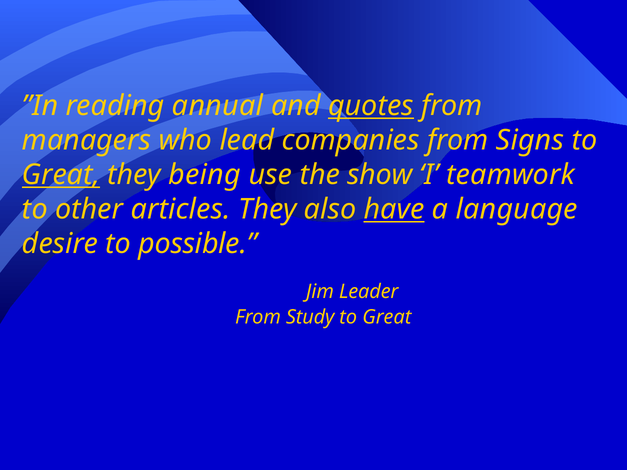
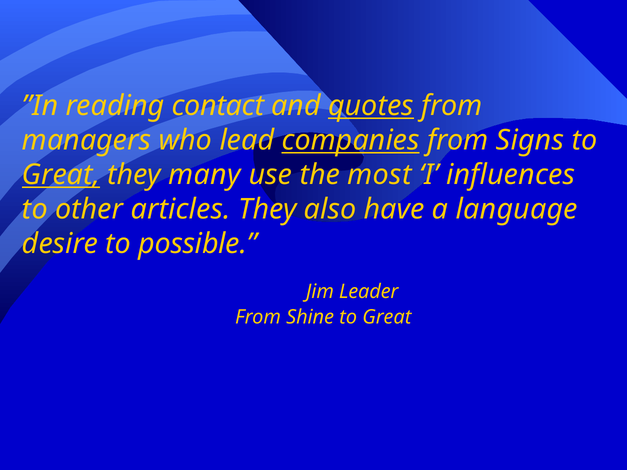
annual: annual -> contact (218, 106)
companies underline: none -> present (351, 140)
being: being -> many (205, 175)
show: show -> most (380, 175)
teamwork: teamwork -> influences (511, 175)
have underline: present -> none (394, 209)
Study: Study -> Shine (310, 318)
